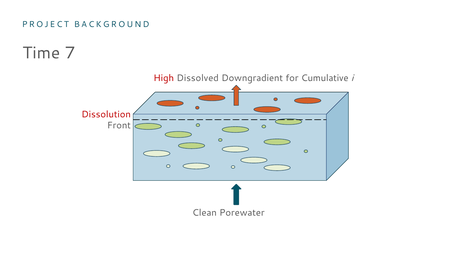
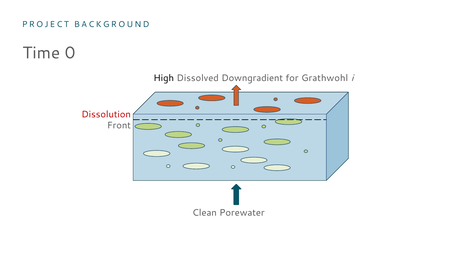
7: 7 -> 0 (70, 53)
High colour: red -> black (164, 78)
Cumulative: Cumulative -> Grathwohl (325, 78)
